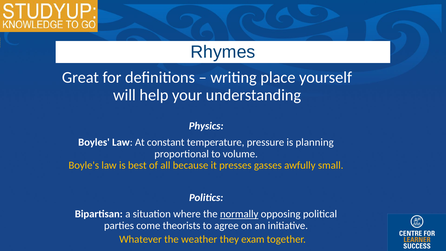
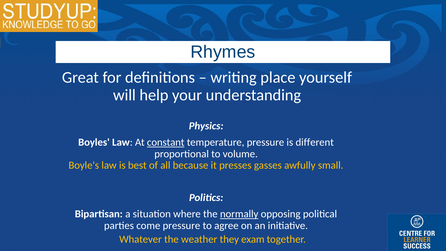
constant underline: none -> present (166, 142)
planning: planning -> different (315, 142)
come theorists: theorists -> pressure (181, 225)
